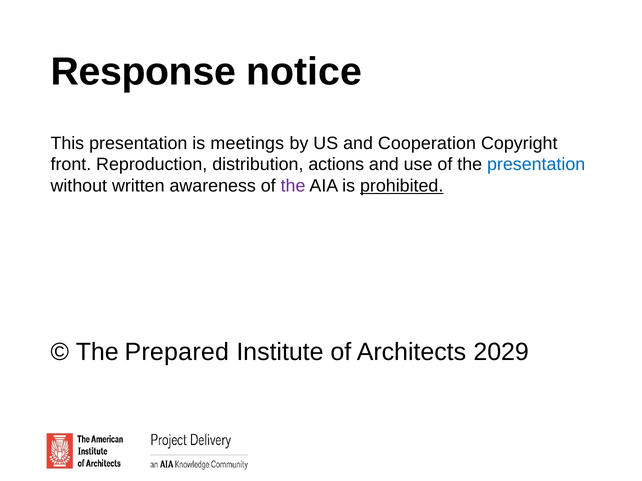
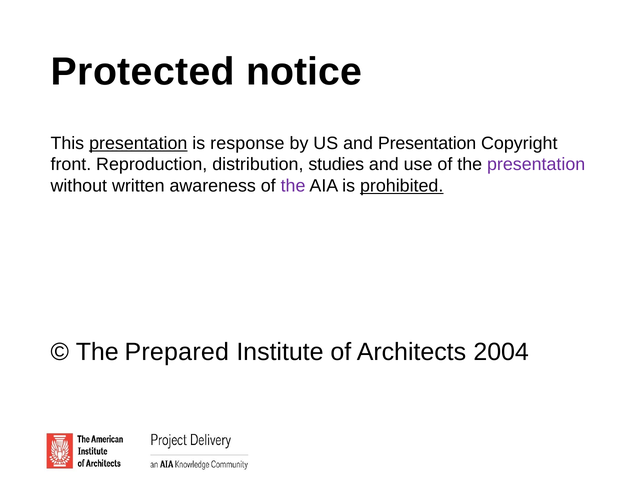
Response: Response -> Protected (143, 72)
presentation underline: none -> present (138, 143)
meetings: meetings -> response (247, 143)
and Cooperation: Cooperation -> Presentation (427, 143)
actions: actions -> studies (336, 165)
presentation colour: blue -> purple (536, 165)
2029: 2029 -> 2004 (501, 352)
